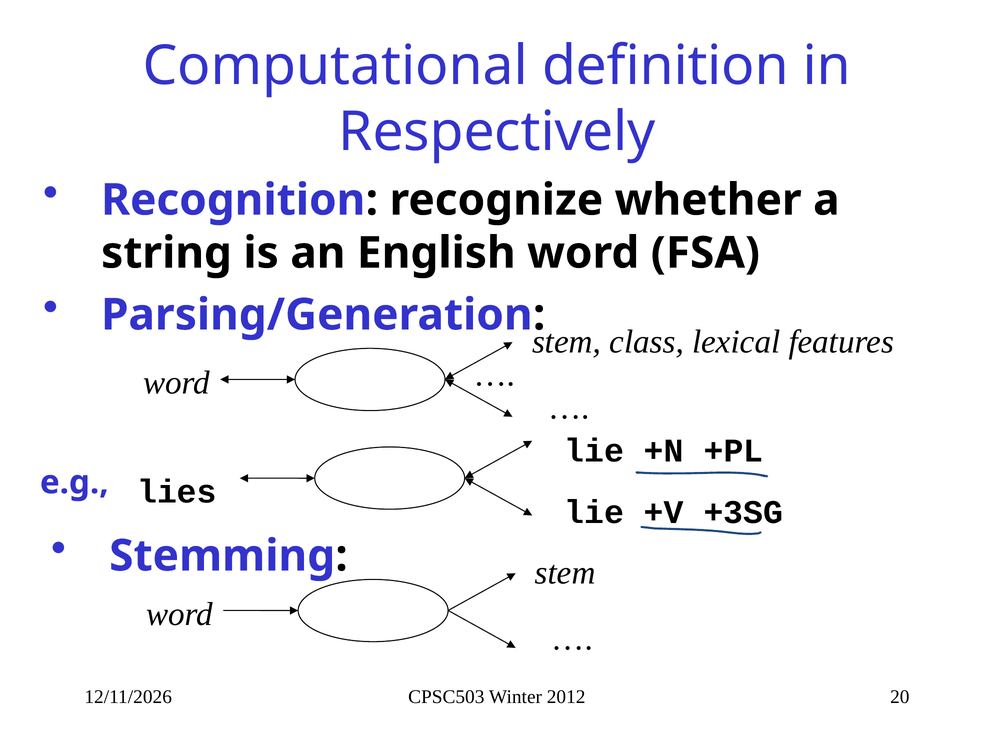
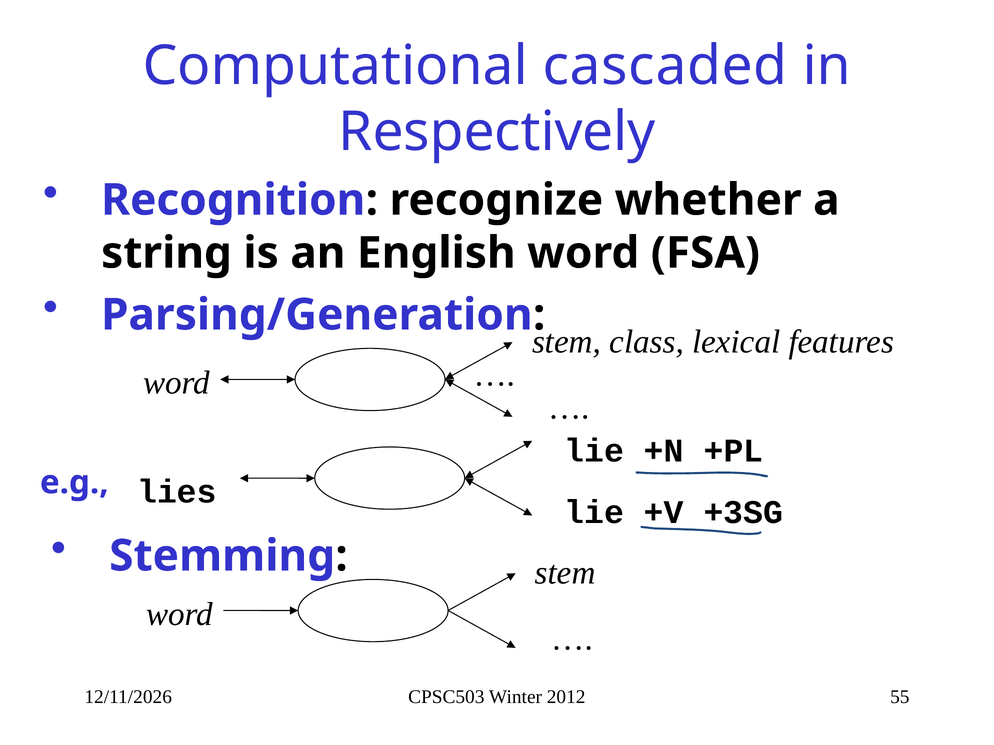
definition: definition -> cascaded (665, 66)
20: 20 -> 55 (900, 697)
